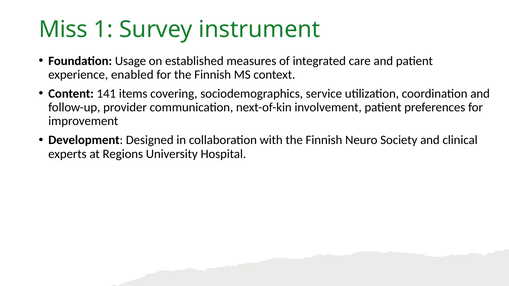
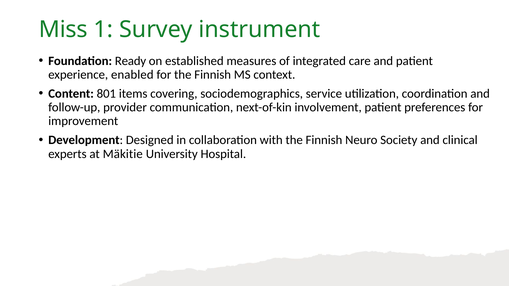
Usage: Usage -> Ready (131, 61)
141: 141 -> 801 (106, 94)
Regions: Regions -> Mäkitie (123, 154)
